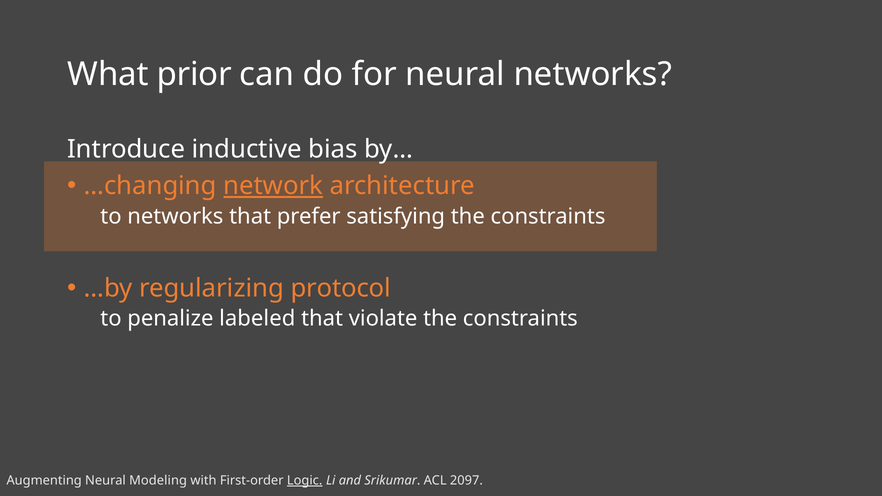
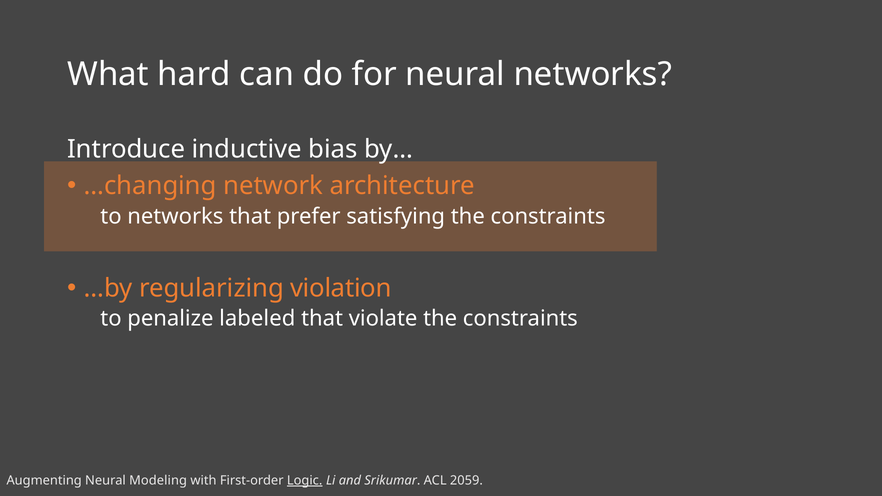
prior: prior -> hard (194, 74)
network underline: present -> none (273, 186)
protocol: protocol -> violation (341, 288)
2097: 2097 -> 2059 (466, 480)
